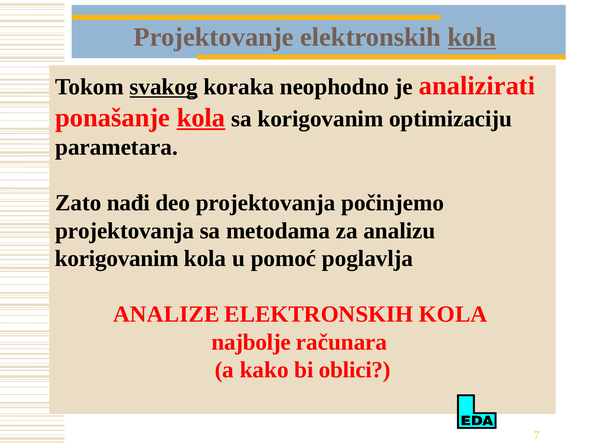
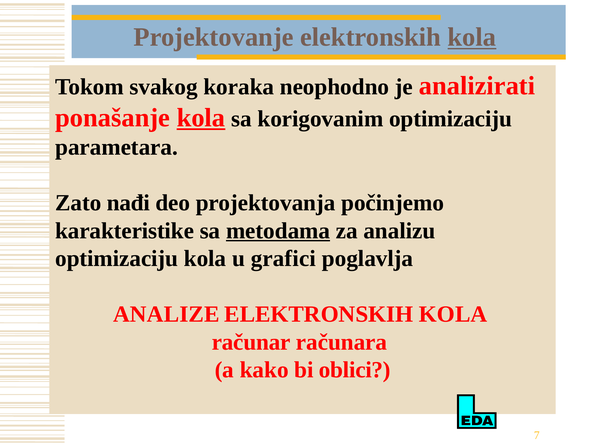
svakog underline: present -> none (164, 87)
projektovanja: projektovanja -> karakteristike (125, 231)
metodama underline: none -> present (278, 231)
korigovanim: korigovanim -> optimizaciju (117, 259)
pomoć: pomoć -> grafici (283, 259)
najbolje: najbolje -> računar (251, 342)
